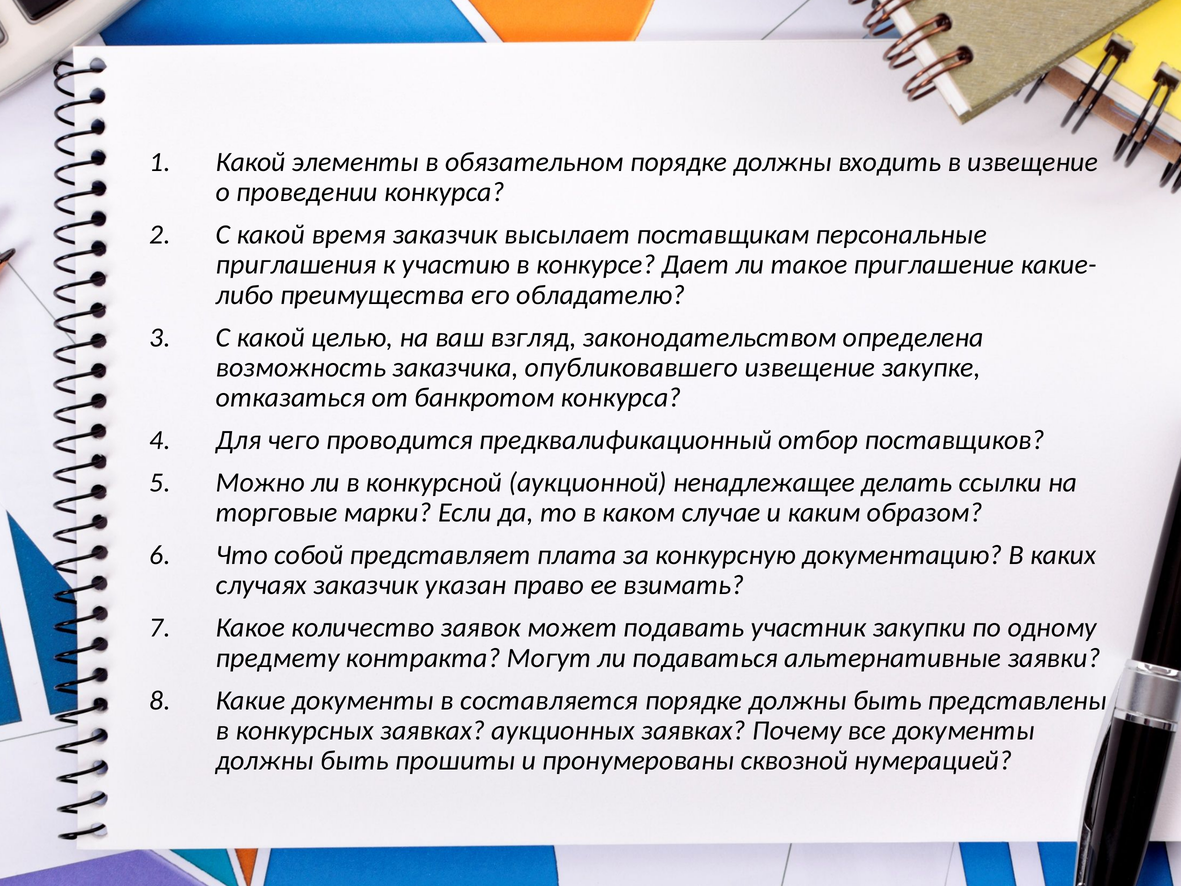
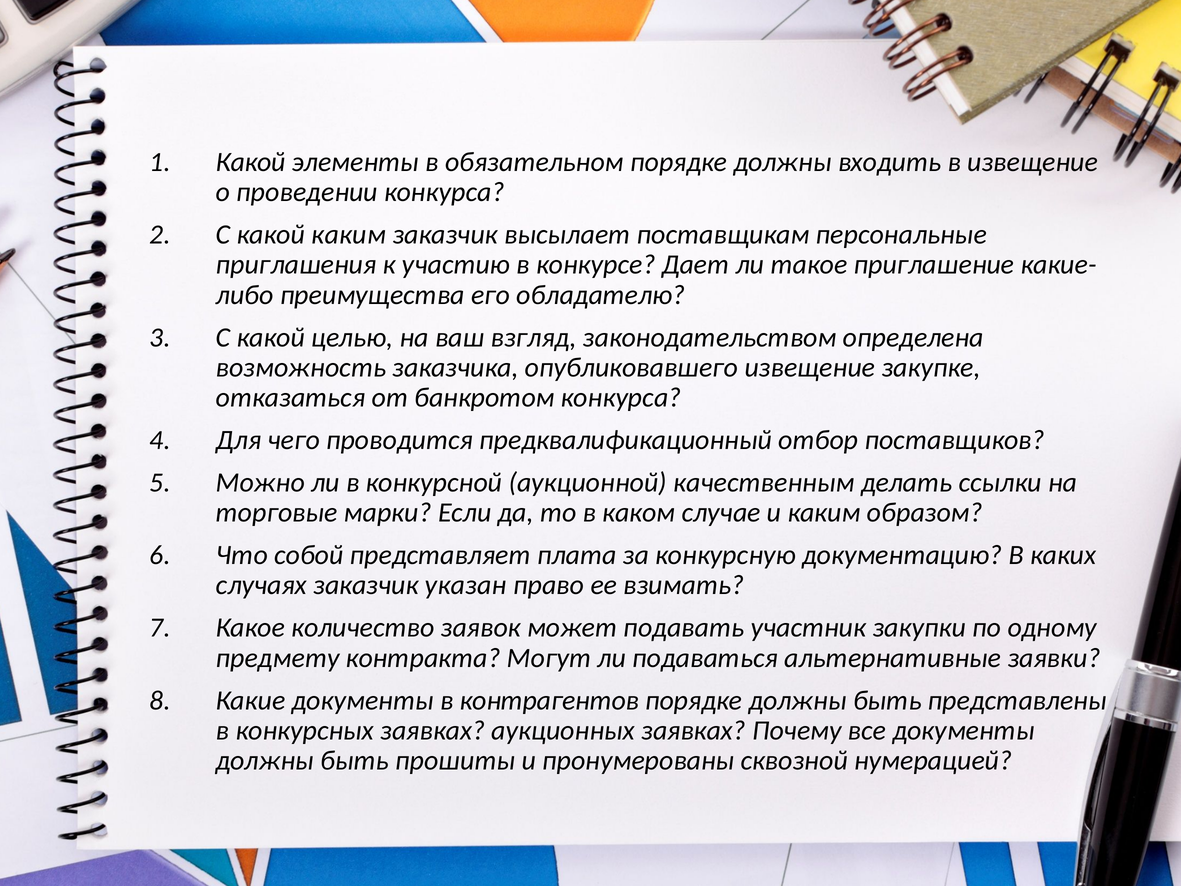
какой время: время -> каким (349, 235)
ненадлежащее: ненадлежащее -> качественным (764, 482)
составляется: составляется -> контрагентов (549, 700)
